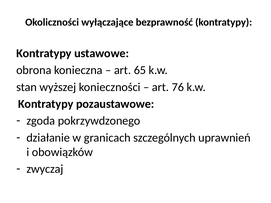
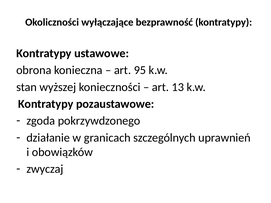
65: 65 -> 95 (140, 70)
76: 76 -> 13 (178, 87)
